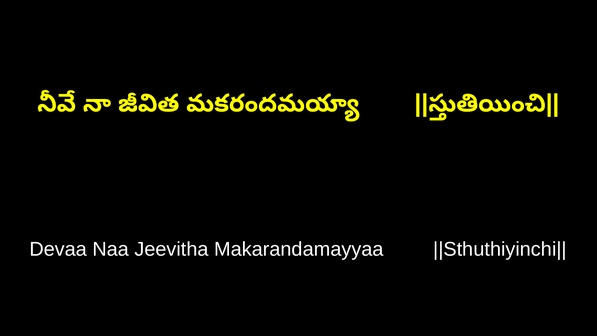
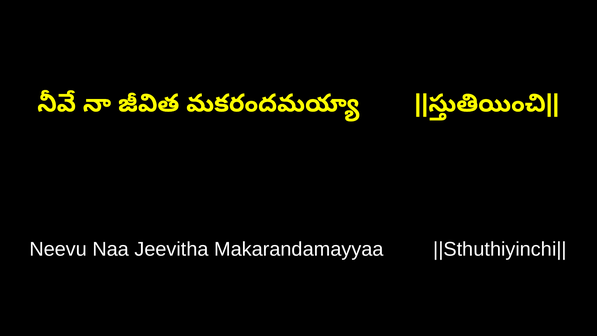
Devaa: Devaa -> Neevu (58, 249)
